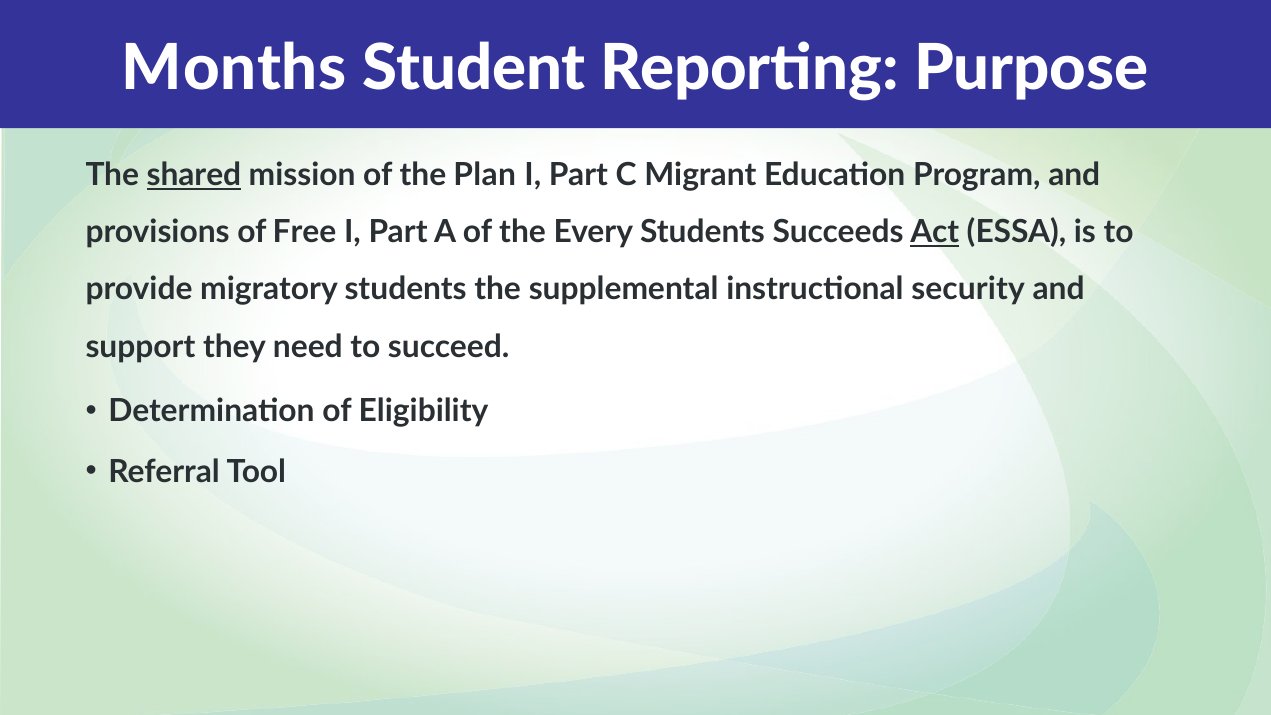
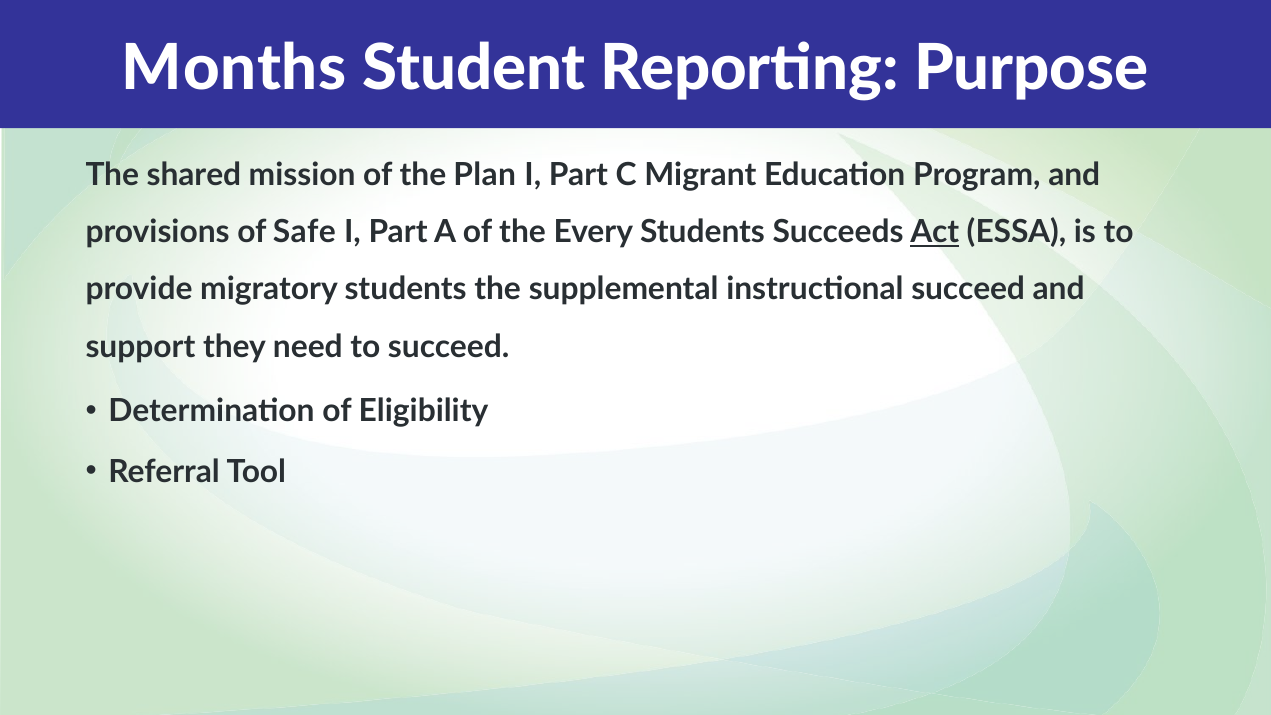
shared underline: present -> none (194, 175)
Free: Free -> Safe (304, 232)
instructional security: security -> succeed (968, 289)
